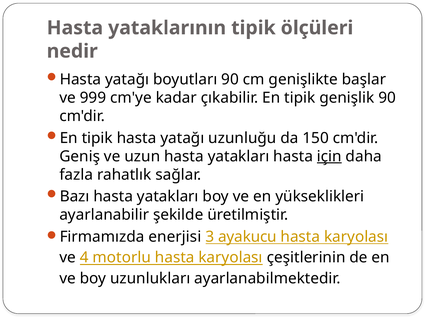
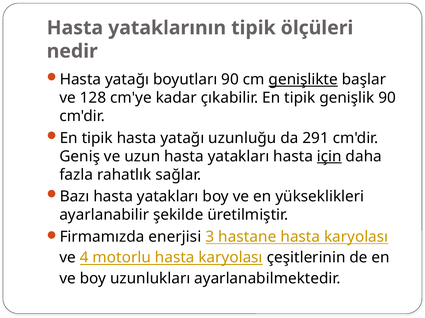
genişlikte underline: none -> present (303, 80)
999: 999 -> 128 (93, 98)
150: 150 -> 291 (316, 138)
ayakucu: ayakucu -> hastane (247, 237)
